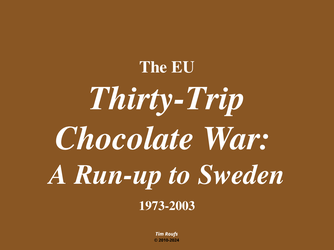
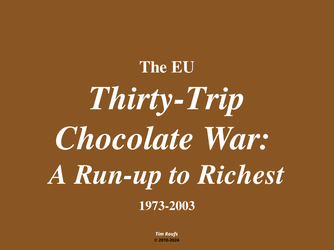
Sweden: Sweden -> Richest (241, 175)
